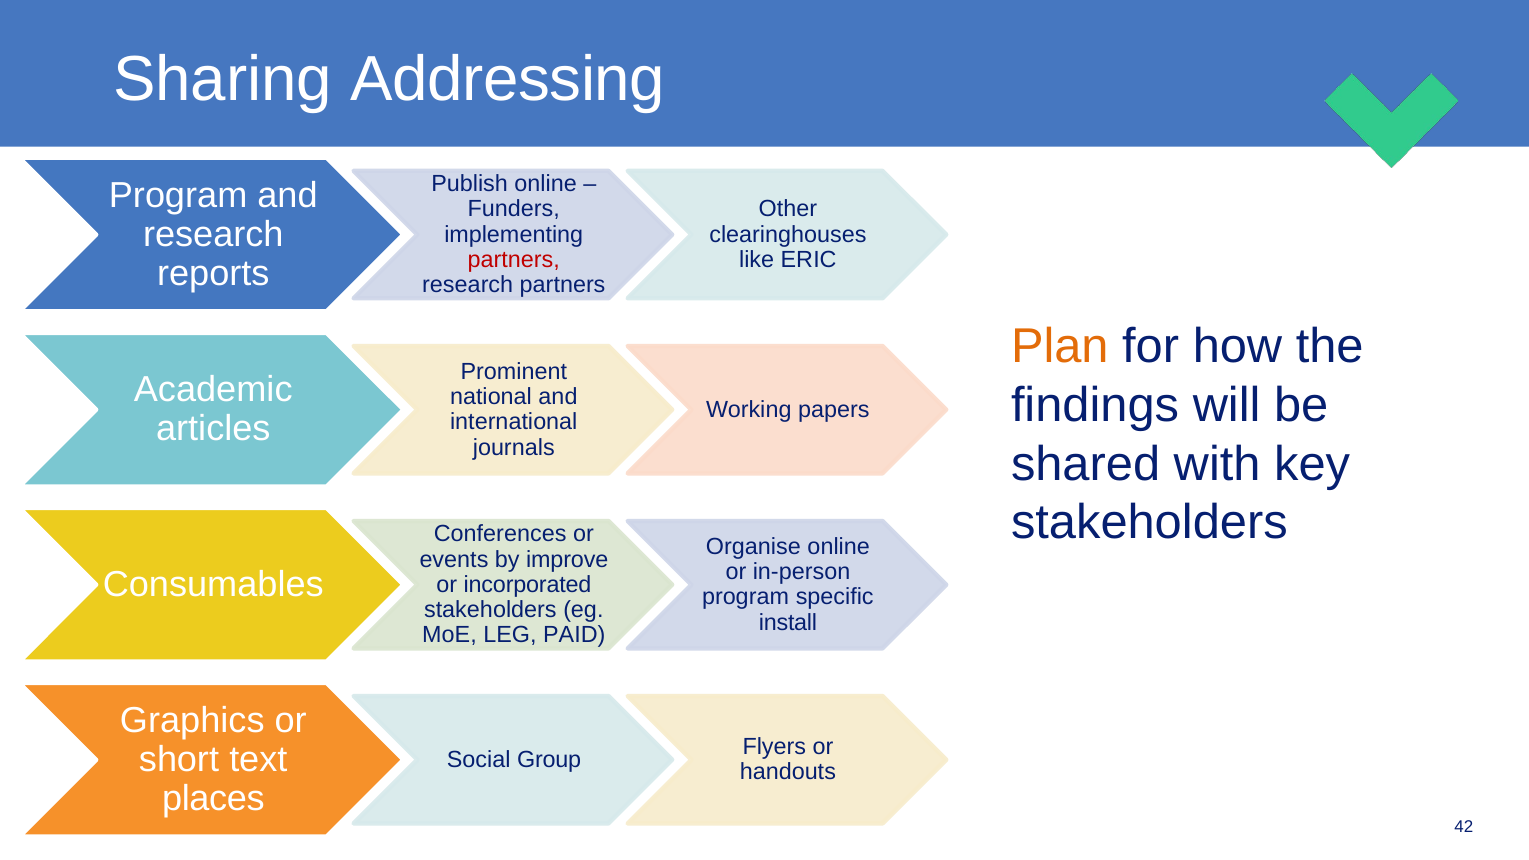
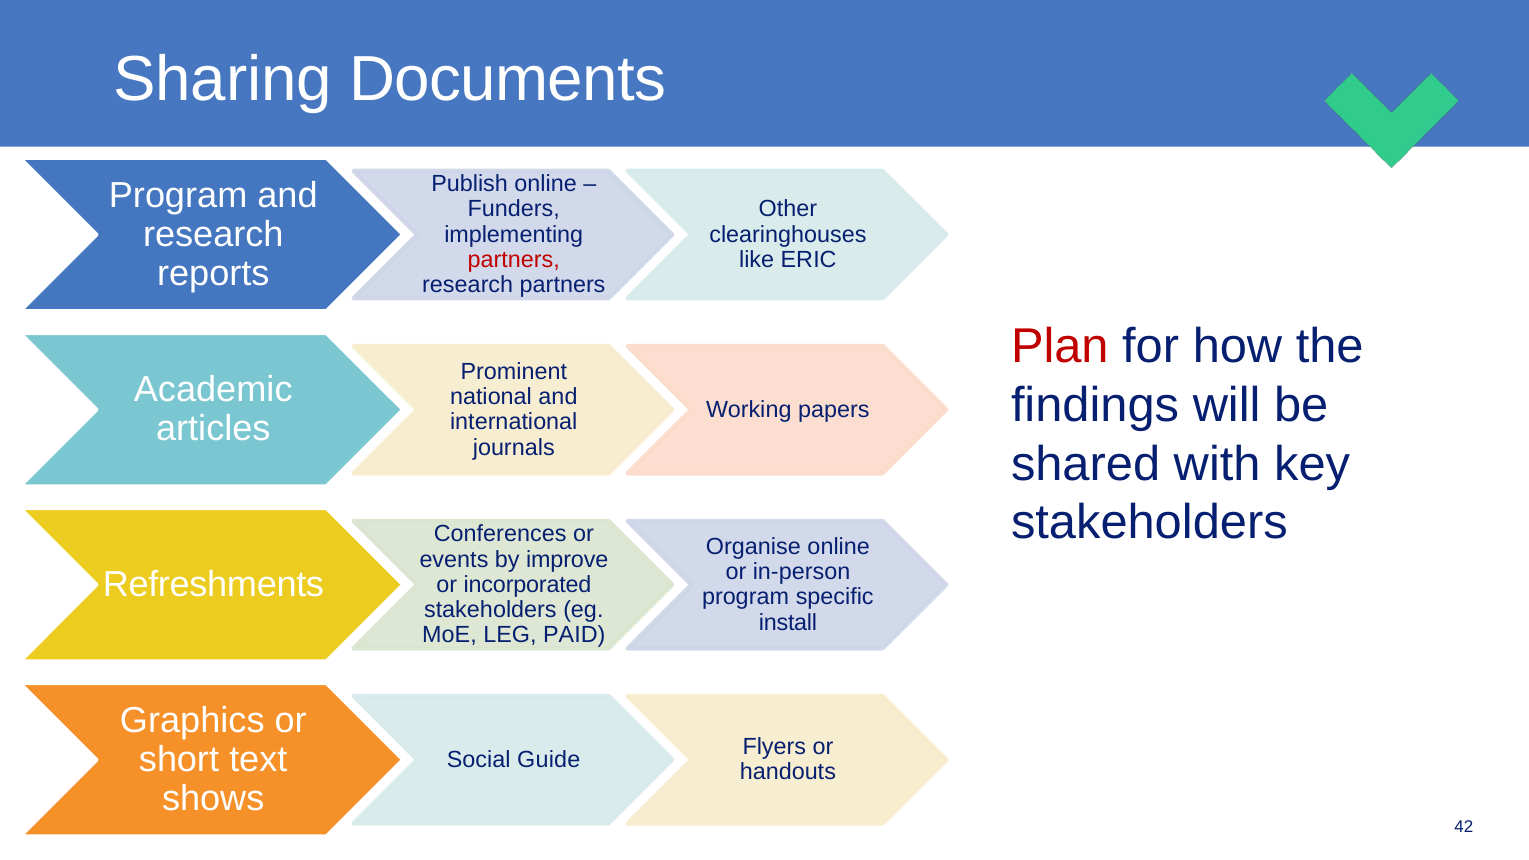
Addressing: Addressing -> Documents (508, 80)
Plan colour: orange -> red (1060, 347)
Consumables: Consumables -> Refreshments (213, 585)
Group: Group -> Guide (549, 760)
places: places -> shows (213, 799)
